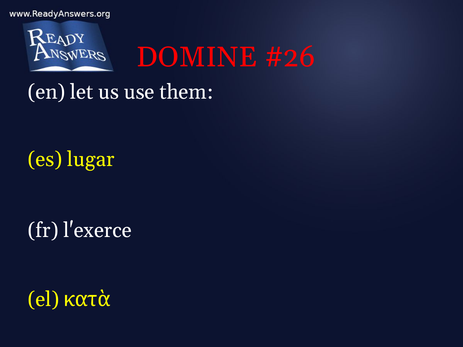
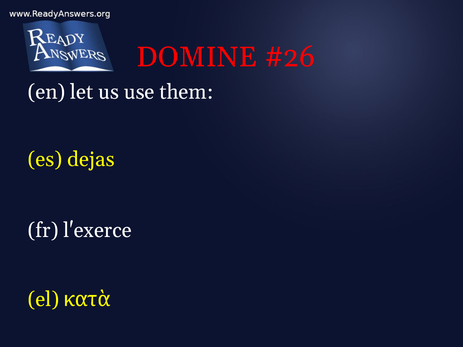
lugar: lugar -> dejas (91, 159)
